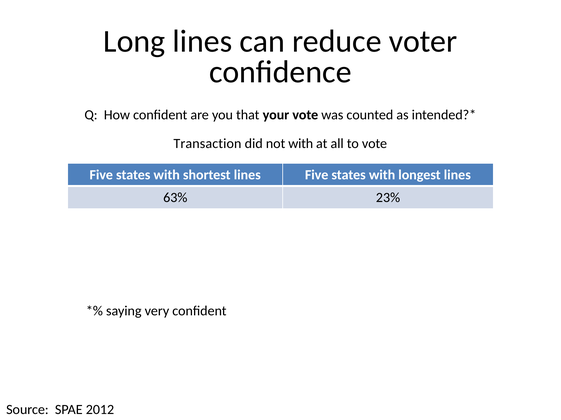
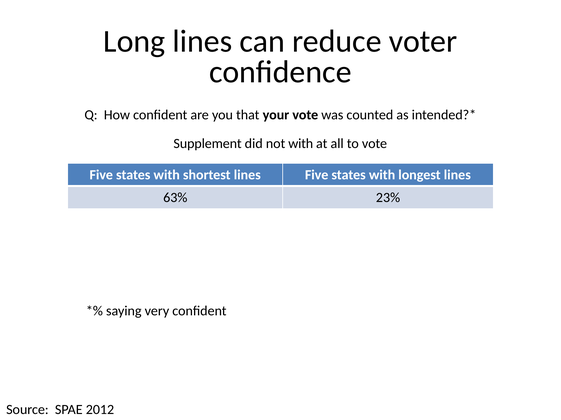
Transaction: Transaction -> Supplement (208, 144)
